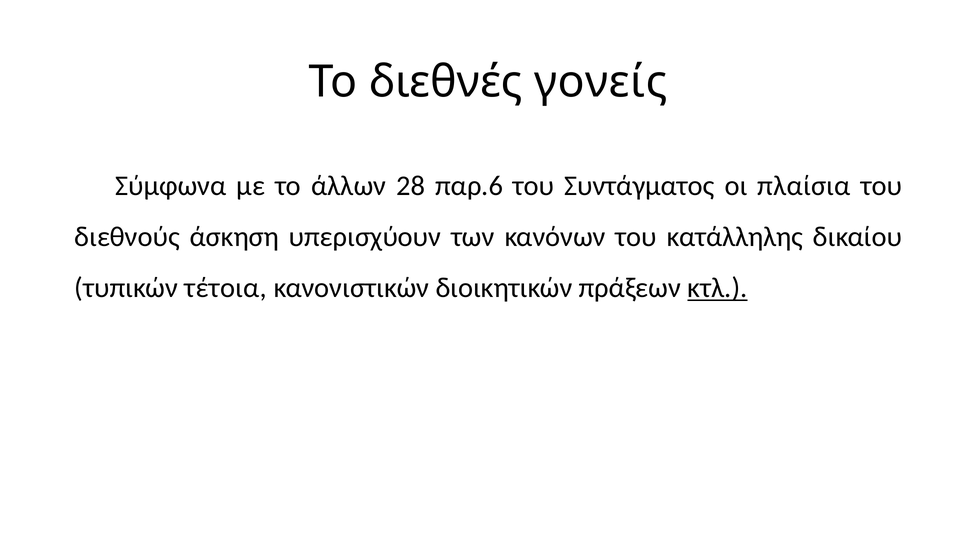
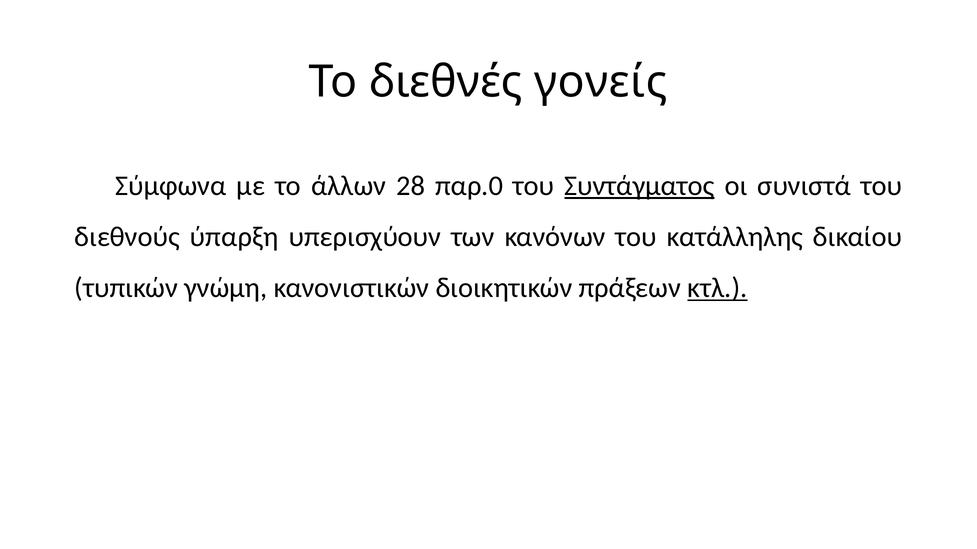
παρ.6: παρ.6 -> παρ.0 (469, 186)
Συντάγματος underline: none -> present (639, 186)
πλαίσια: πλαίσια -> συνιστά (804, 186)
άσκηση: άσκηση -> ύπαρξη (234, 237)
τέτοια: τέτοια -> γνώμη (226, 288)
